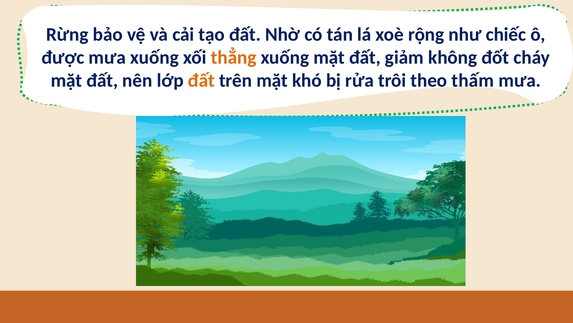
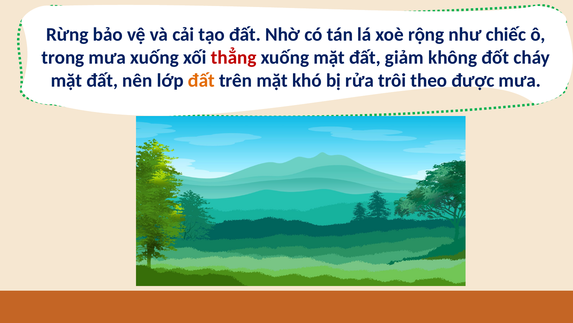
được: được -> trong (63, 57)
thẳng colour: orange -> red (234, 57)
thấm: thấm -> được (473, 80)
